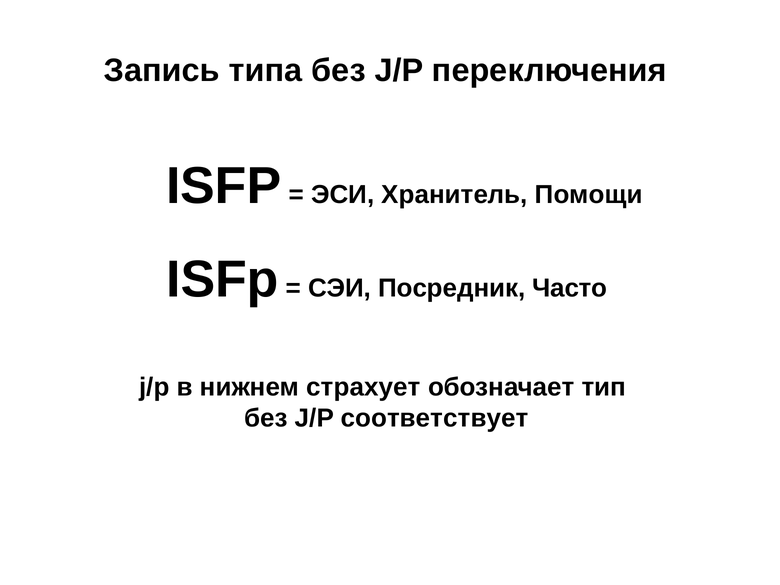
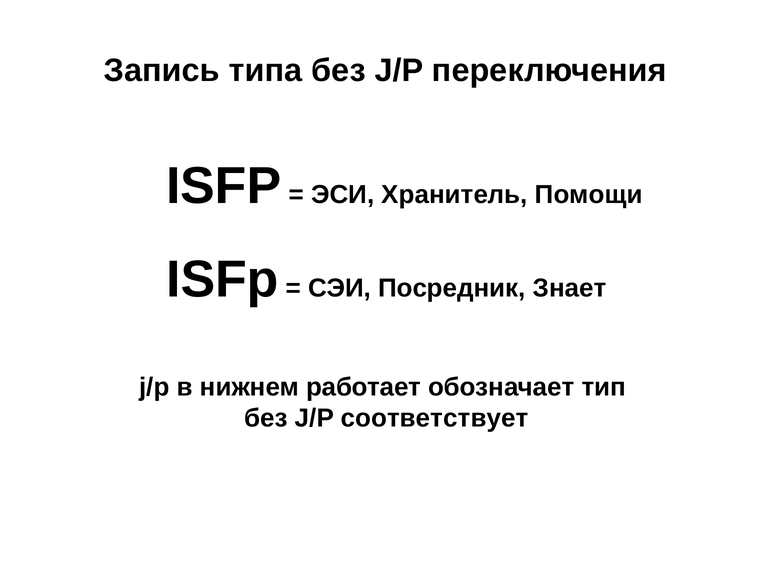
Часто: Часто -> Знает (570, 288)
страхует: страхует -> работает (364, 387)
